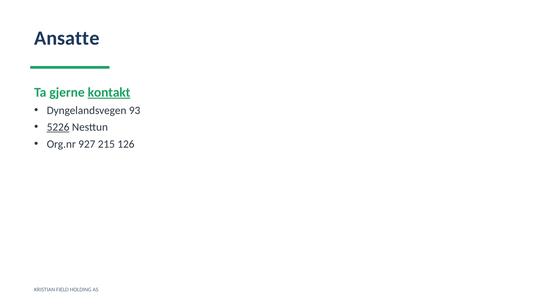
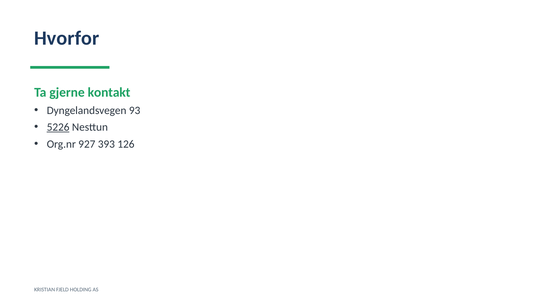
Ansatte: Ansatte -> Hvorfor (67, 38)
kontakt underline: present -> none (109, 92)
215: 215 -> 393 (106, 144)
